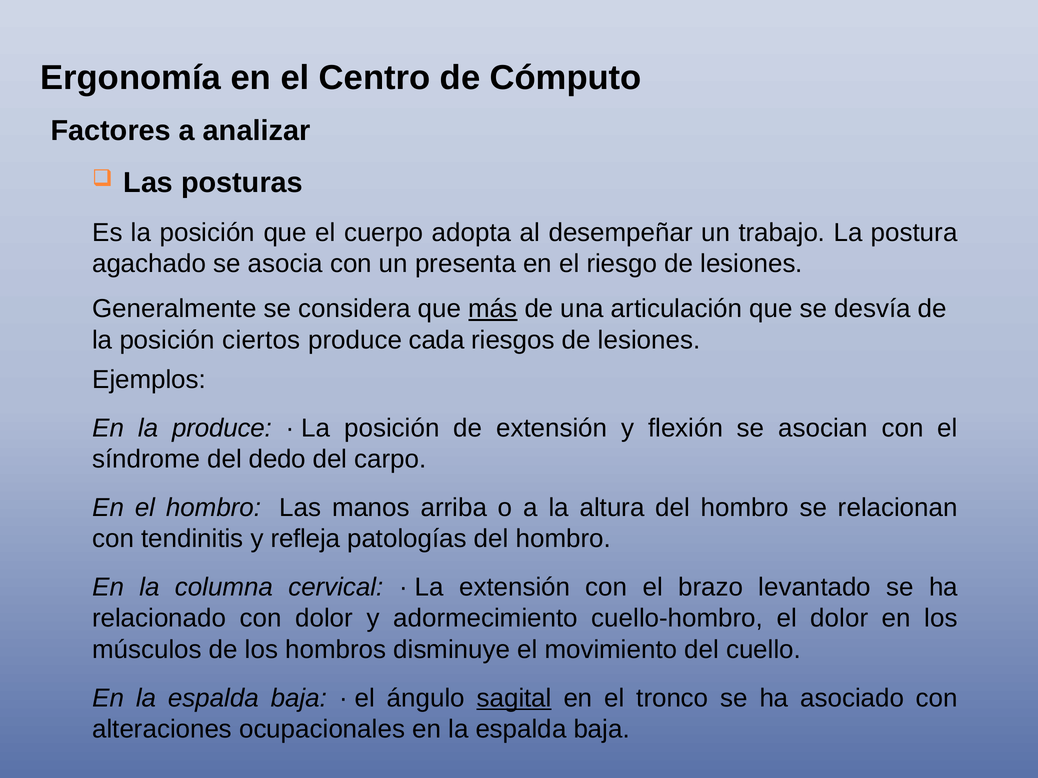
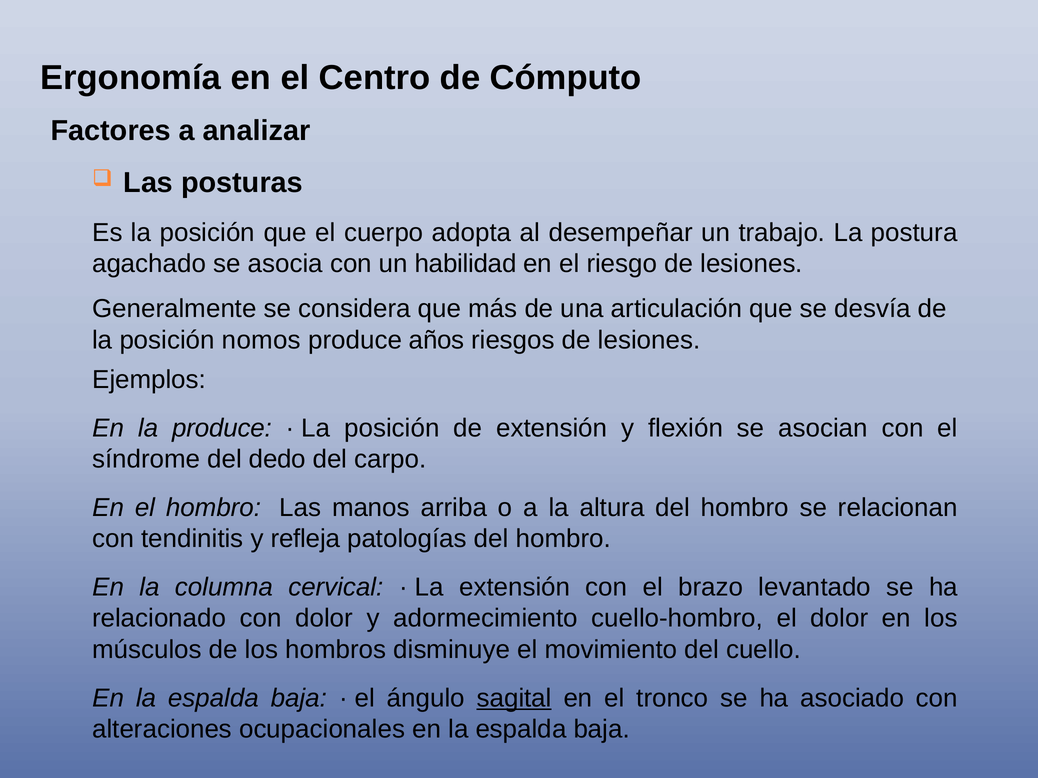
presenta: presenta -> habilidad (466, 264)
más underline: present -> none (493, 309)
ciertos: ciertos -> nomos (261, 340)
cada: cada -> años (437, 340)
